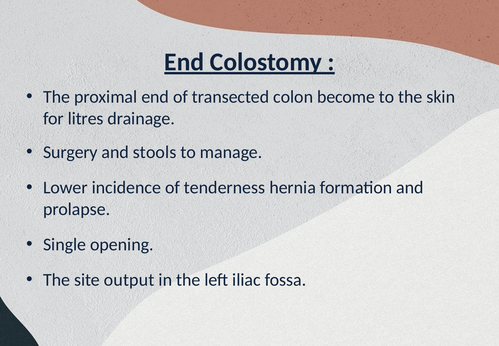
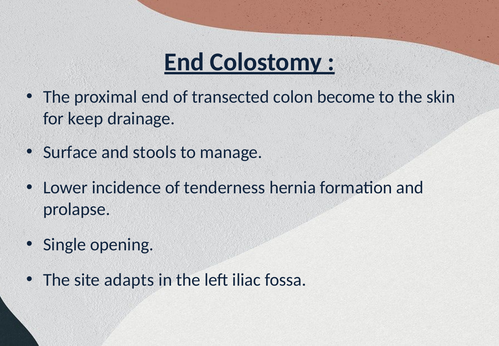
litres: litres -> keep (86, 118)
Surgery: Surgery -> Surface (70, 152)
output: output -> adapts (129, 280)
